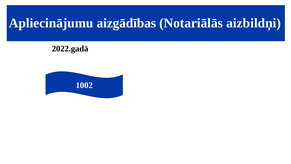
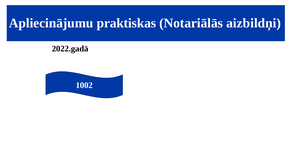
aizgādības: aizgādības -> praktiskas (126, 23)
